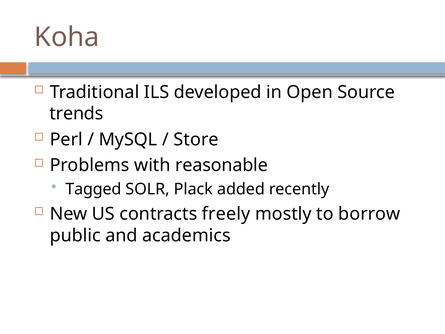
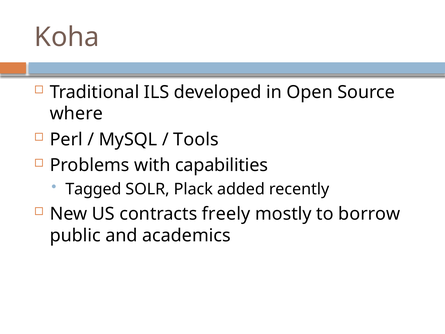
trends: trends -> where (76, 114)
Store: Store -> Tools (196, 139)
reasonable: reasonable -> capabilities (222, 165)
